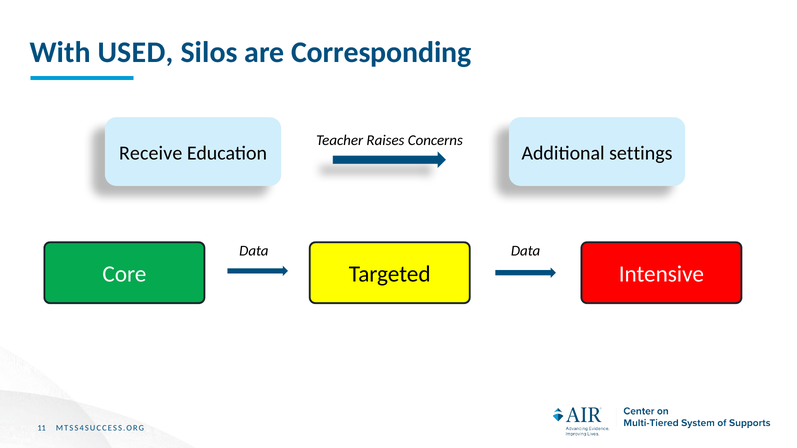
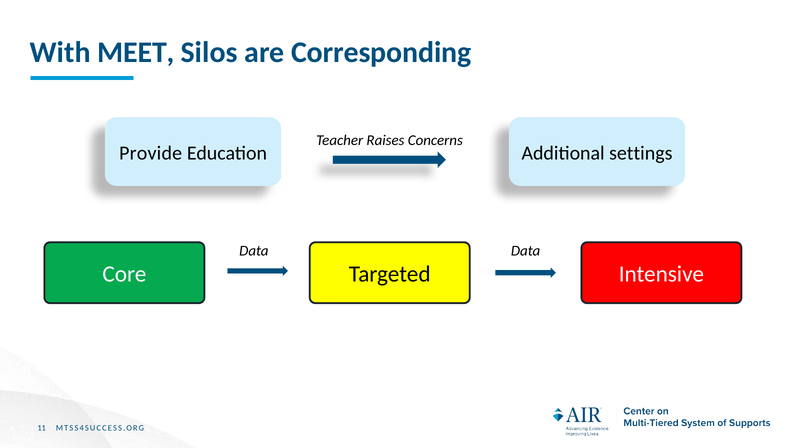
USED: USED -> MEET (136, 52)
Receive: Receive -> Provide (151, 153)
